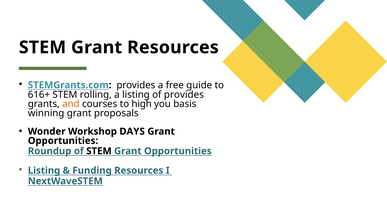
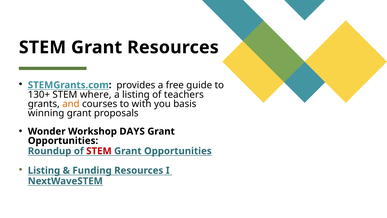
616+: 616+ -> 130+ (39, 94)
rolling: rolling -> where (96, 94)
of provides: provides -> teachers (184, 94)
high: high -> with (142, 104)
STEM colour: black -> red (99, 151)
